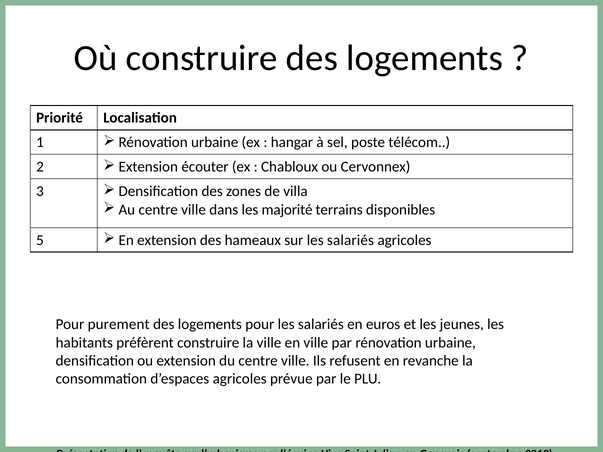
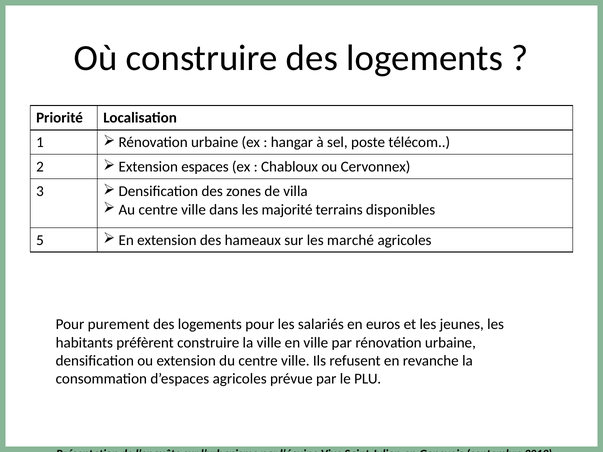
écouter: écouter -> espaces (205, 167)
sur les salariés: salariés -> marché (350, 240)
